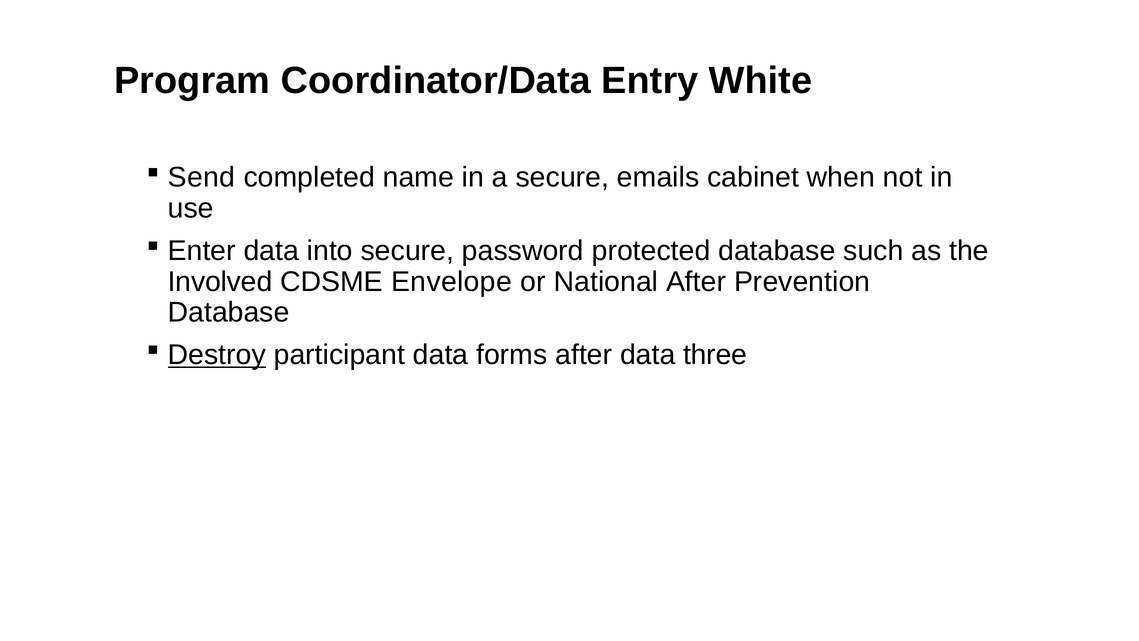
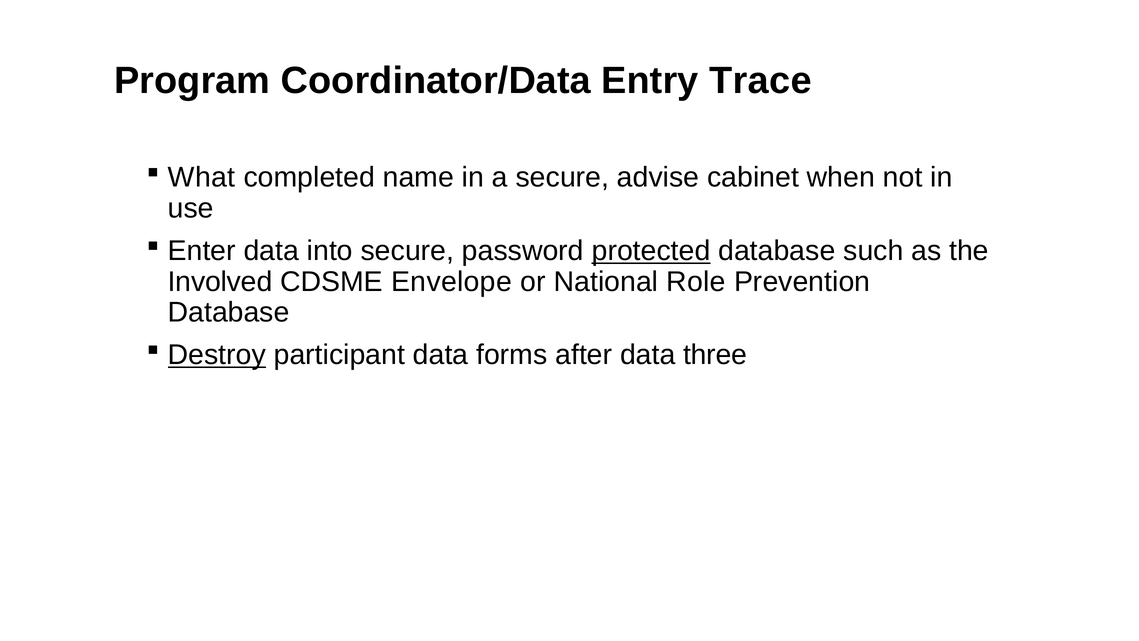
White: White -> Trace (760, 81)
Send: Send -> What (202, 177)
emails: emails -> advise (658, 177)
protected underline: none -> present (651, 251)
National After: After -> Role (696, 282)
